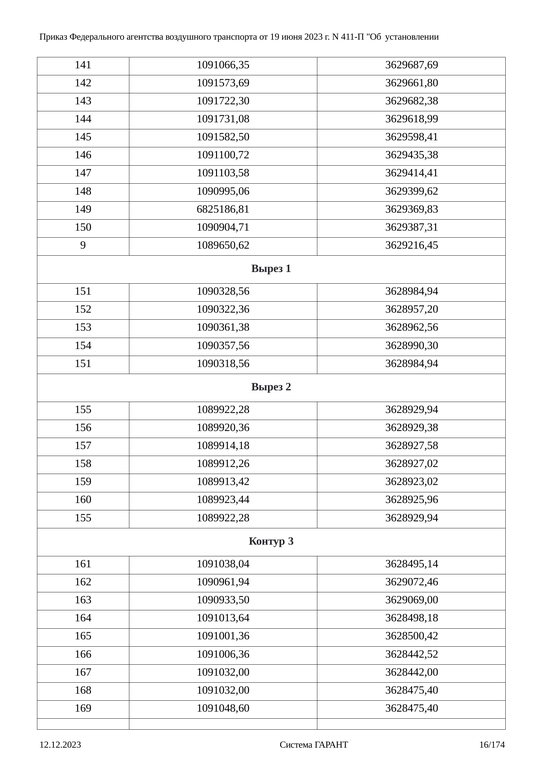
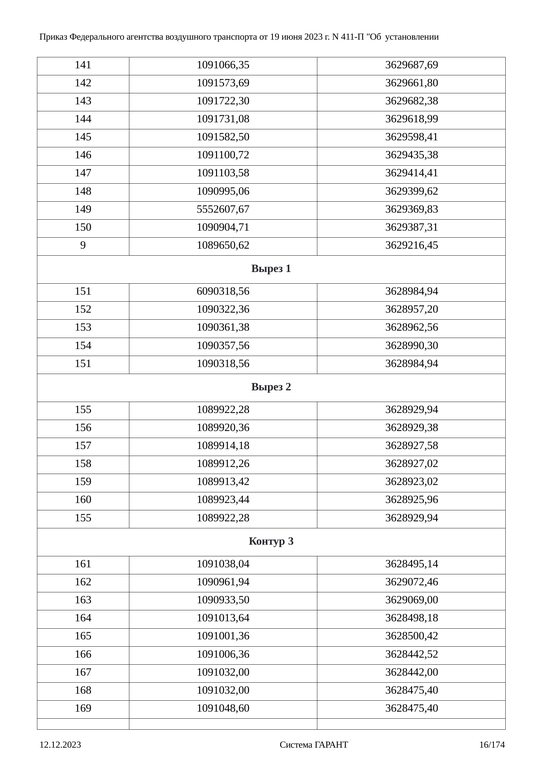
6825186,81: 6825186,81 -> 5552607,67 (223, 209)
1090328,56: 1090328,56 -> 6090318,56 (223, 291)
